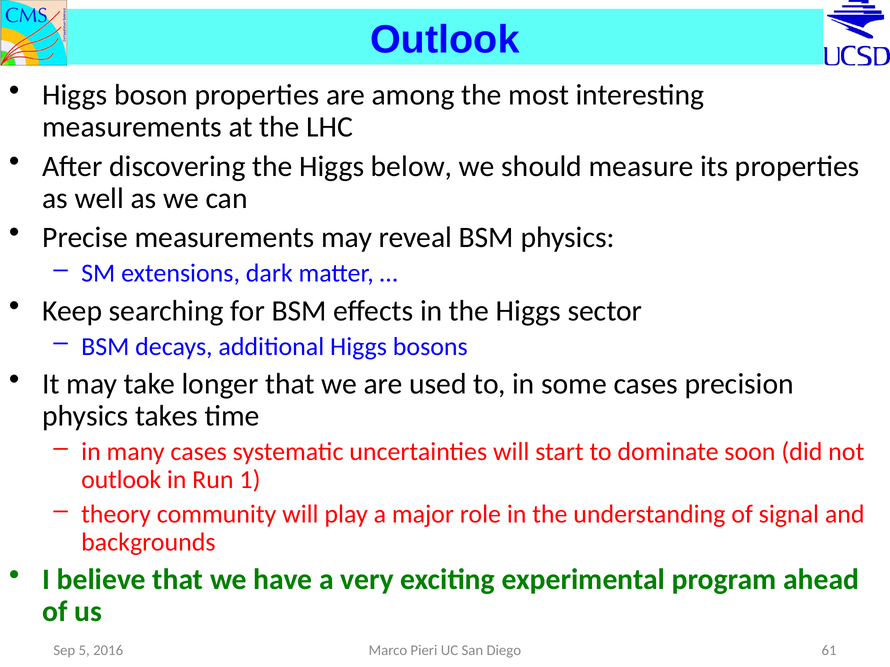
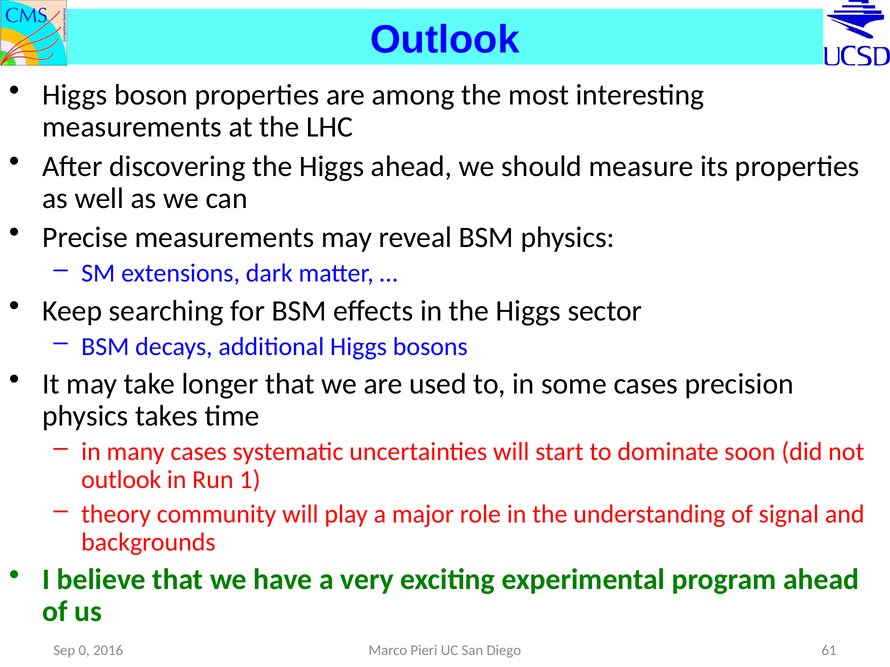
Higgs below: below -> ahead (412, 166)
5: 5 -> 0 (84, 651)
